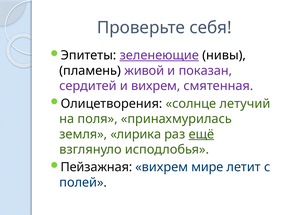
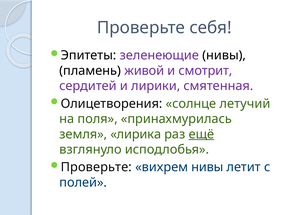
зеленеющие underline: present -> none (159, 55)
показан: показан -> смотрит (205, 71)
и вихрем: вихрем -> лирики (156, 86)
Пейзажная: Пейзажная -> Проверьте (96, 167)
вихрем мире: мире -> нивы (207, 167)
